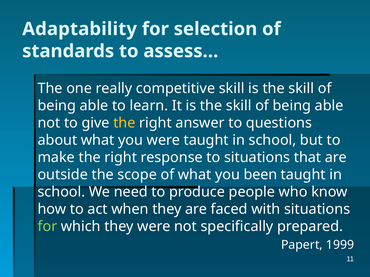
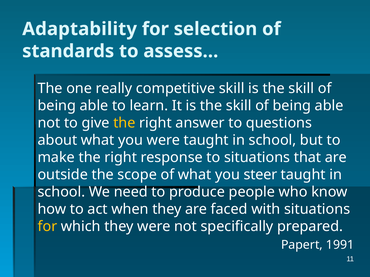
been: been -> steer (260, 175)
for colour: light green -> yellow (47, 227)
1999: 1999 -> 1991 (340, 245)
